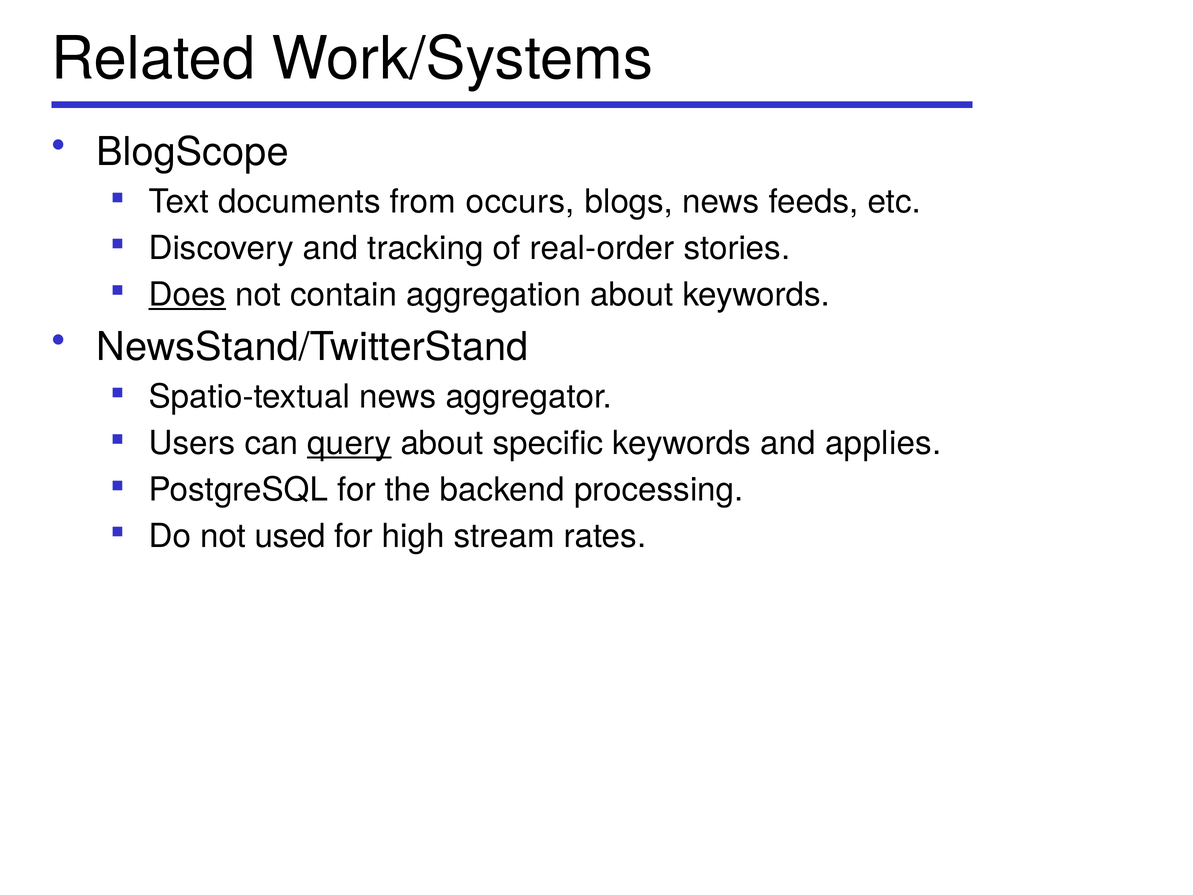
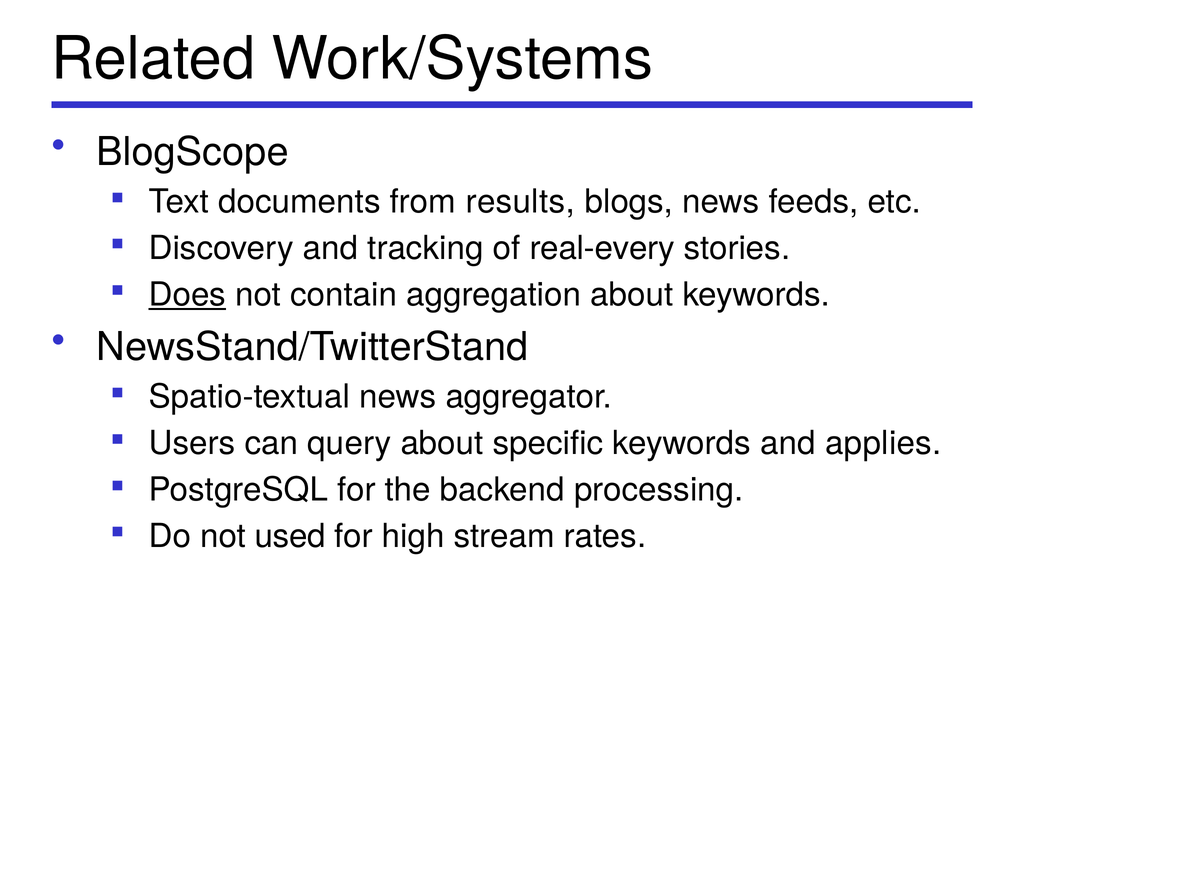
occurs: occurs -> results (520, 202)
real-order: real-order -> real-every (602, 248)
query underline: present -> none (349, 443)
